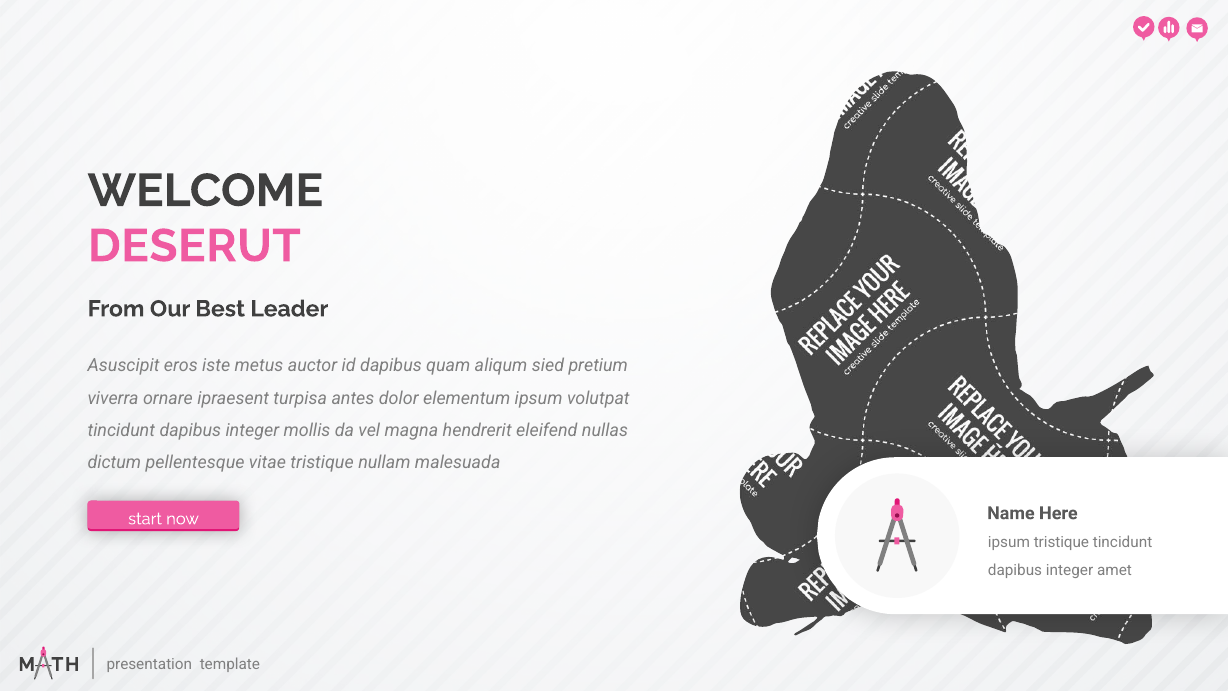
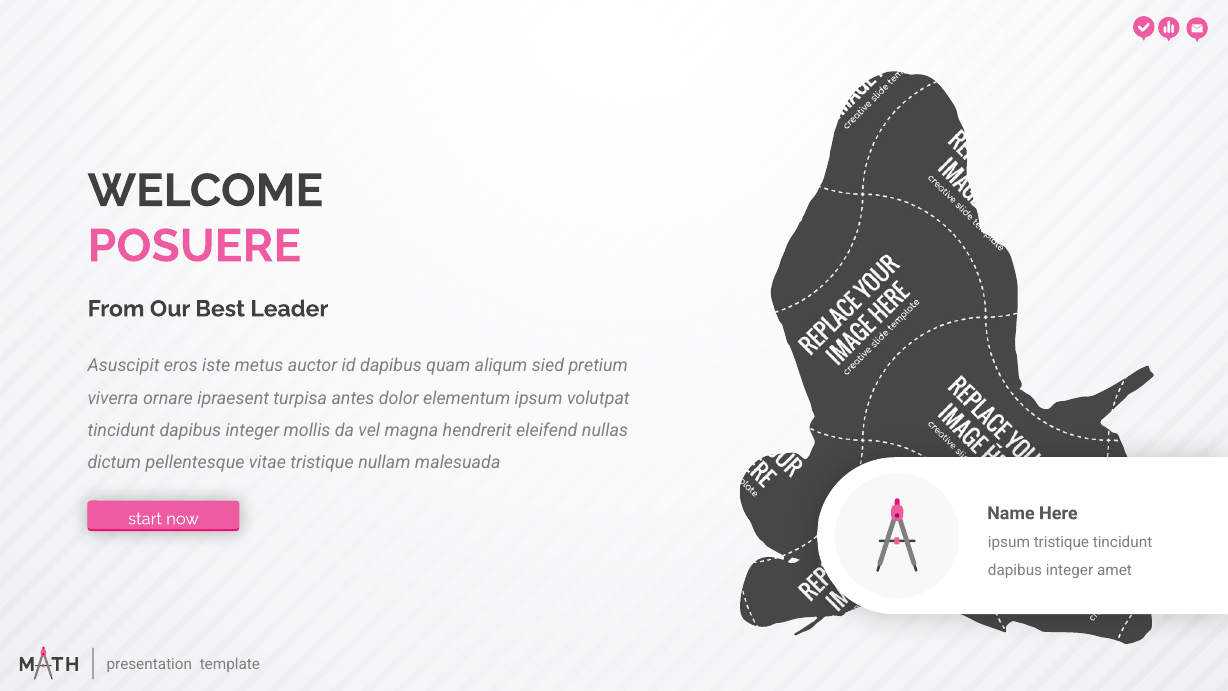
DESERUT: DESERUT -> POSUERE (194, 246)
